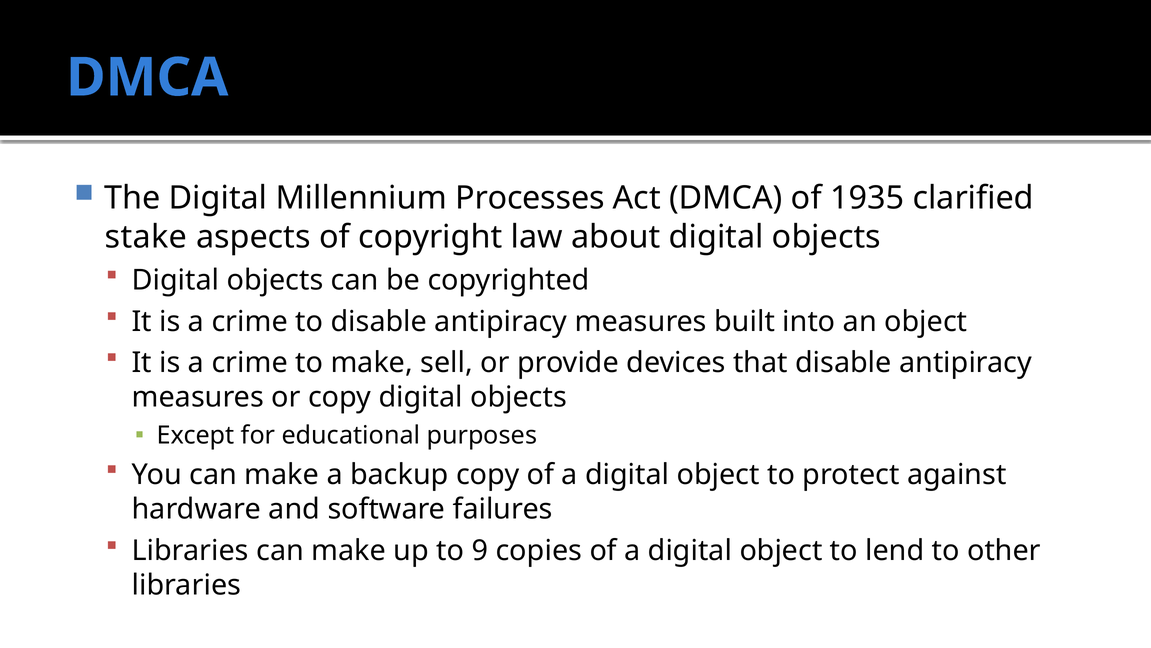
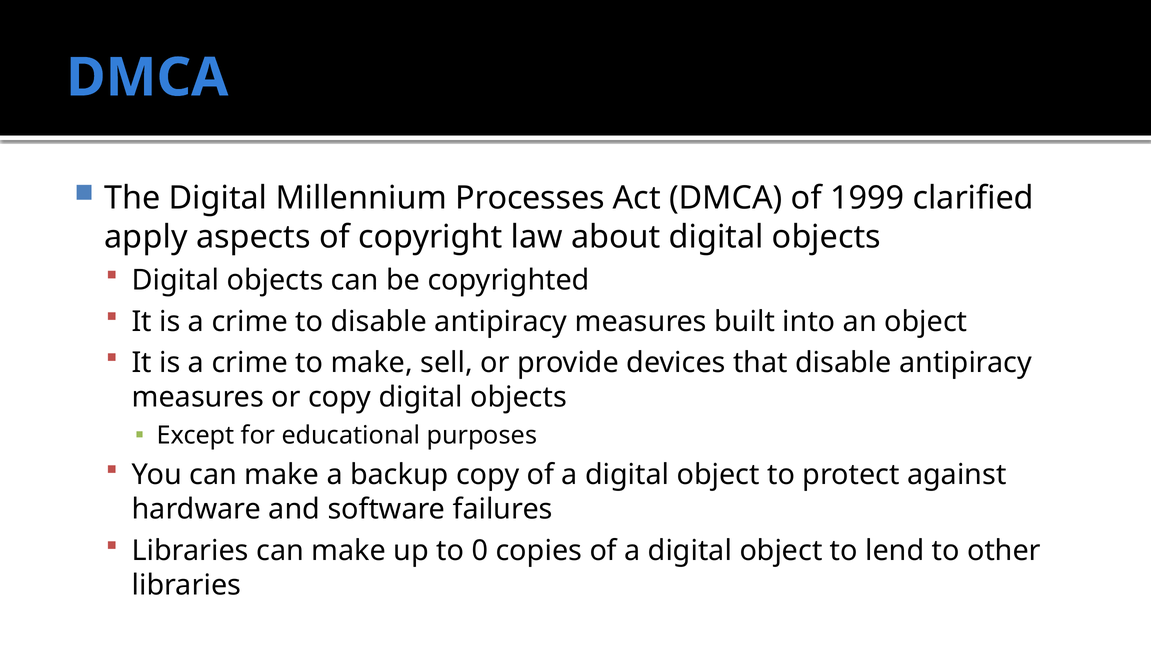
1935: 1935 -> 1999 (867, 198)
stake: stake -> apply (146, 237)
9: 9 -> 0 (480, 550)
